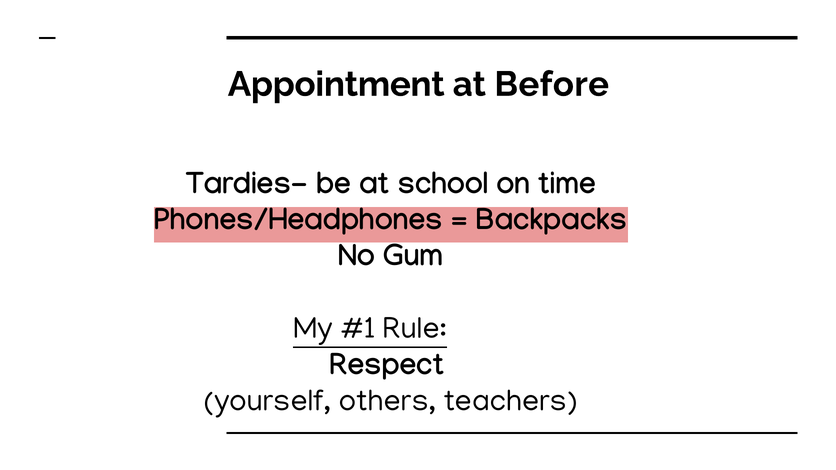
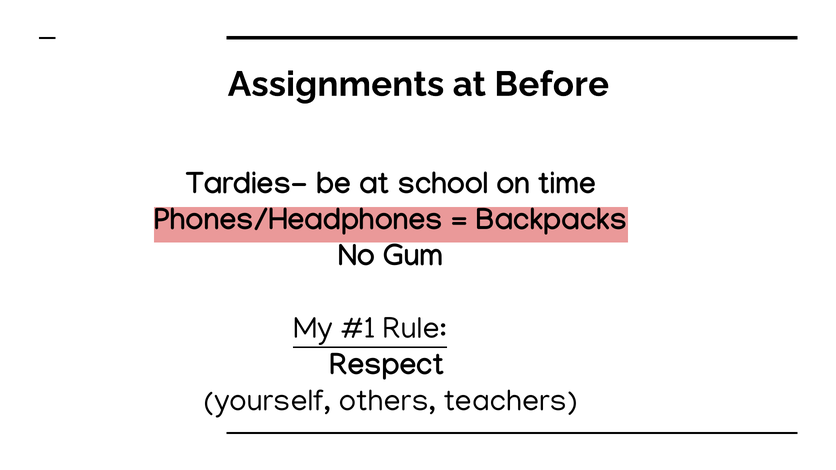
Appointment: Appointment -> Assignments (336, 84)
